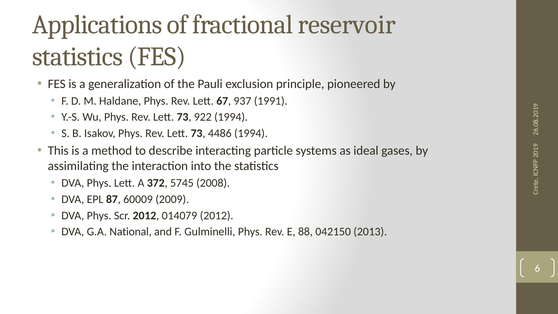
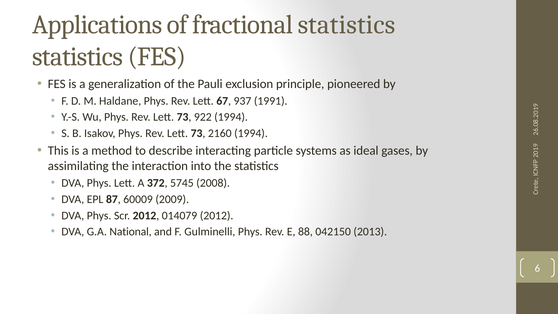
fractional reservoir: reservoir -> statistics (347, 25)
4486: 4486 -> 2160 (220, 133)
